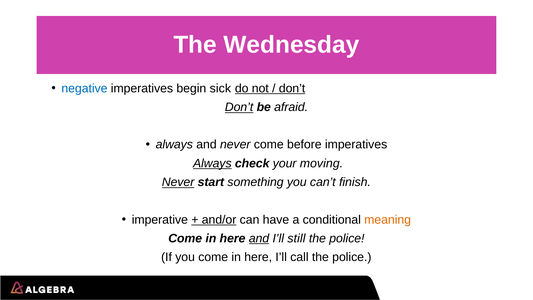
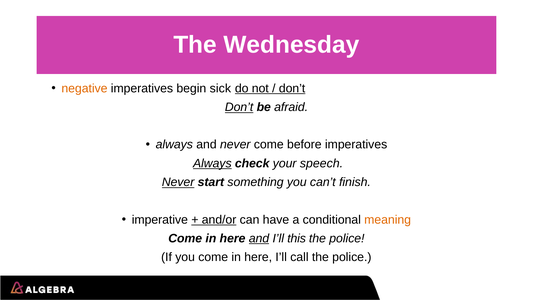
negative colour: blue -> orange (84, 88)
moving: moving -> speech (321, 163)
still: still -> this (297, 238)
